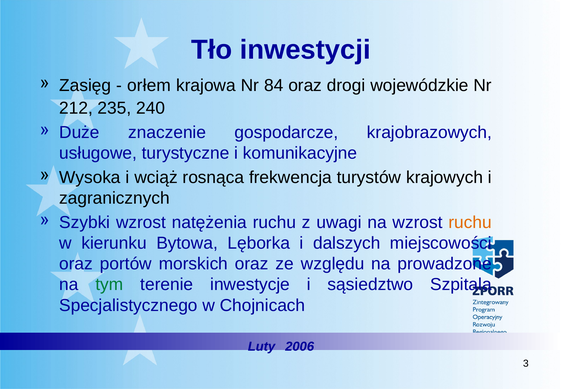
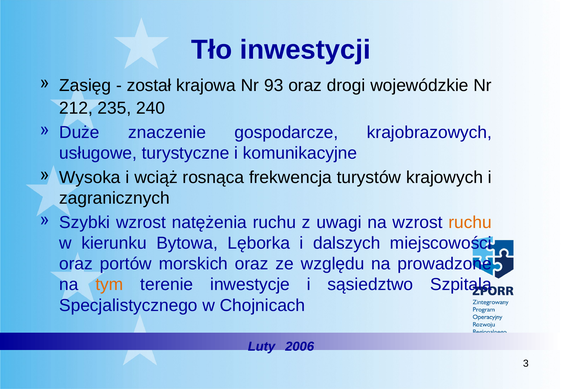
orłem: orłem -> został (149, 85)
84: 84 -> 93 (274, 85)
tym colour: green -> orange (109, 285)
